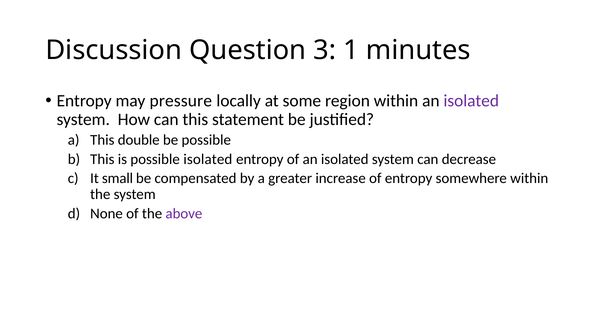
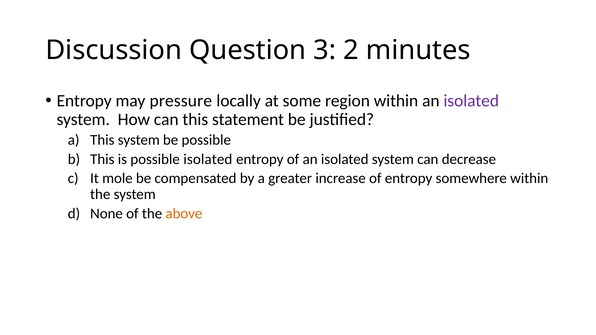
1: 1 -> 2 (351, 50)
This double: double -> system (139, 140)
small: small -> mole (117, 178)
above colour: purple -> orange (184, 214)
